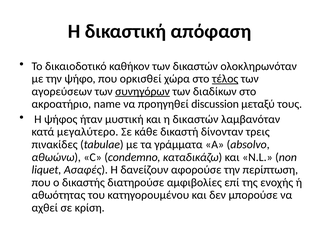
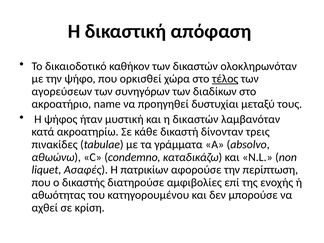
συνηγόρων underline: present -> none (143, 91)
discussion: discussion -> δυστυχίαι (215, 104)
μεγαλύτερο: μεγαλύτερο -> ακροατηρίω (88, 132)
δανείζουν: δανείζουν -> πατρικίων (144, 170)
